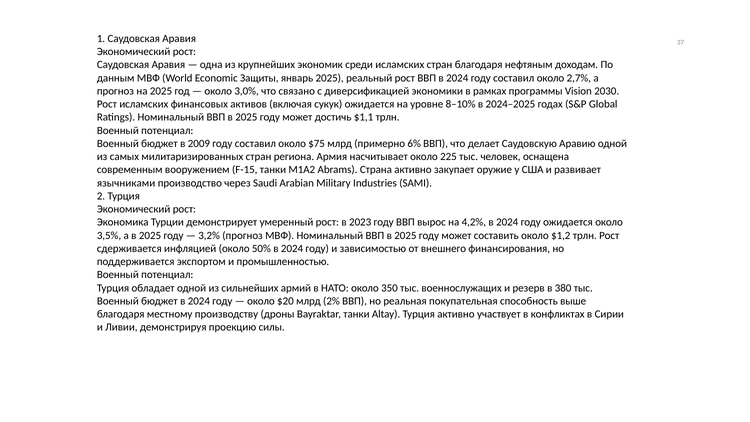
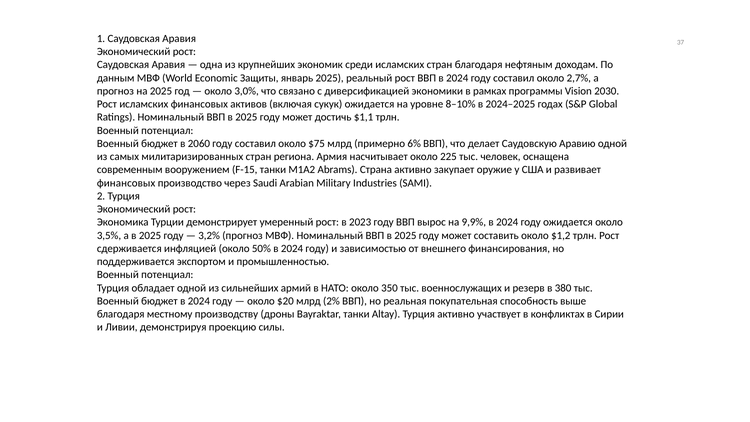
2009: 2009 -> 2060 (199, 144)
язычниками: язычниками -> финансовых (126, 183)
4,2%: 4,2% -> 9,9% (474, 222)
